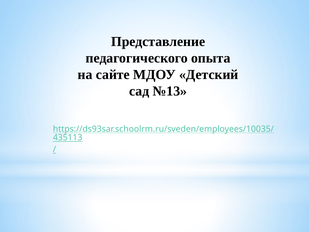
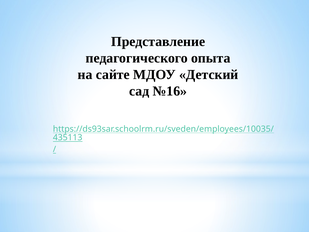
№13: №13 -> №16 (170, 91)
